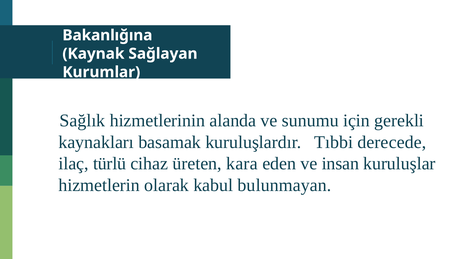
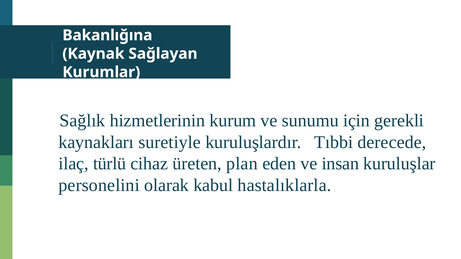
alanda: alanda -> kurum (233, 121)
basamak: basamak -> suretiyle (170, 142)
kara: kara -> plan (242, 164)
hizmetlerin: hizmetlerin -> personelini (99, 185)
bulunmayan: bulunmayan -> hastalıklarla (284, 185)
